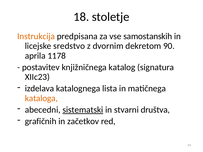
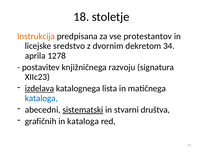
samostanskih: samostanskih -> protestantov (148, 36)
90: 90 -> 34 (169, 46)
1178: 1178 -> 1278 (57, 56)
katalog: katalog -> razvoju (122, 67)
izdelava underline: none -> present (39, 89)
kataloga colour: orange -> blue (41, 98)
in začetkov: začetkov -> kataloga (83, 122)
